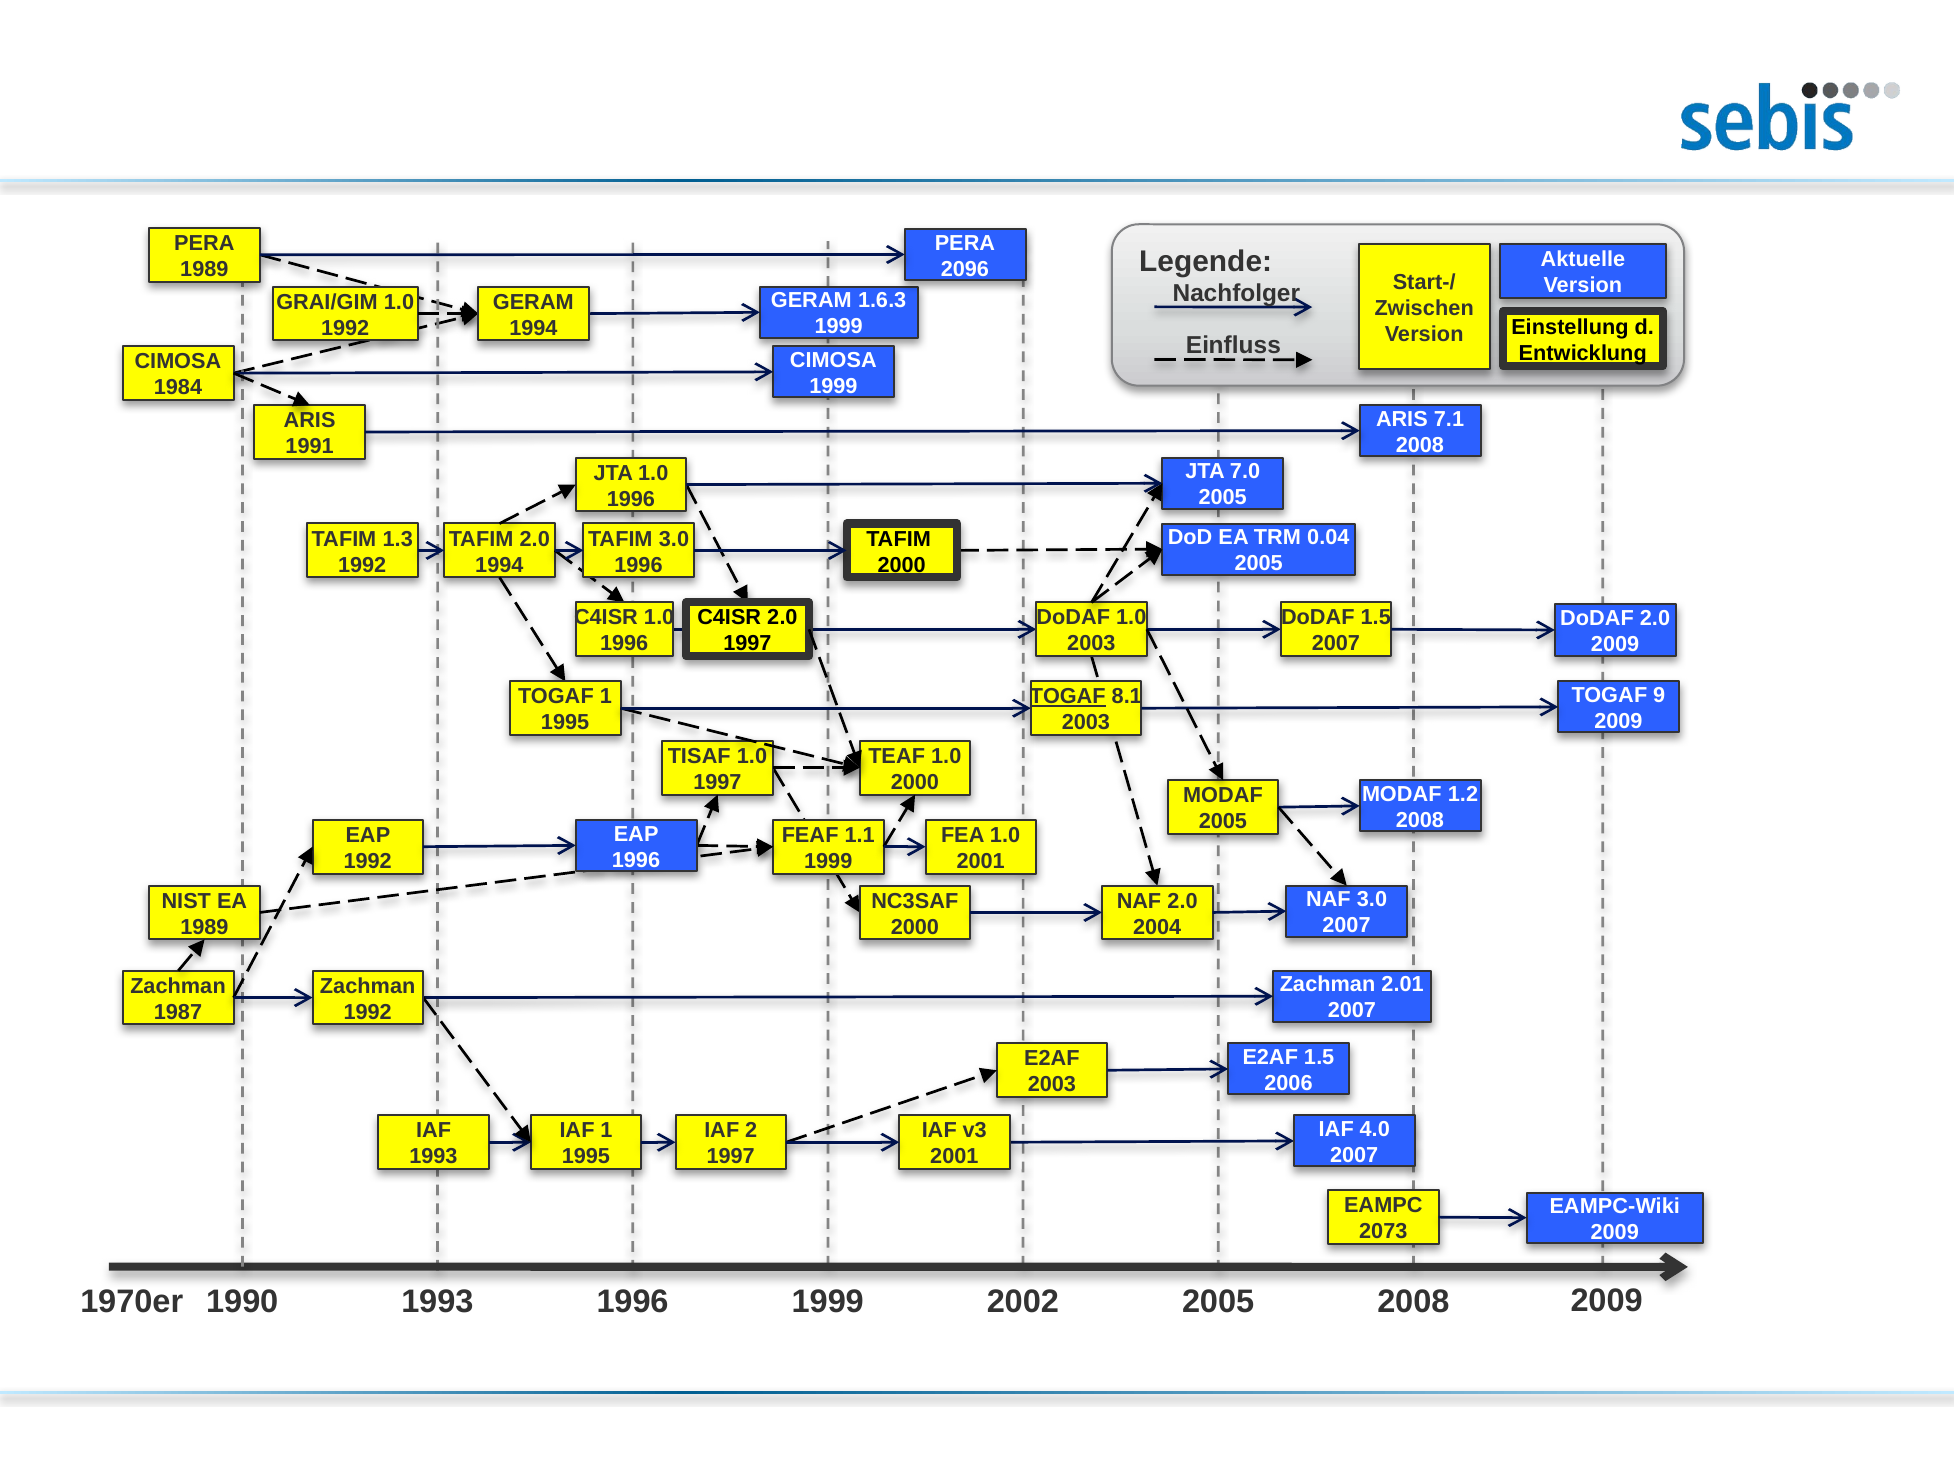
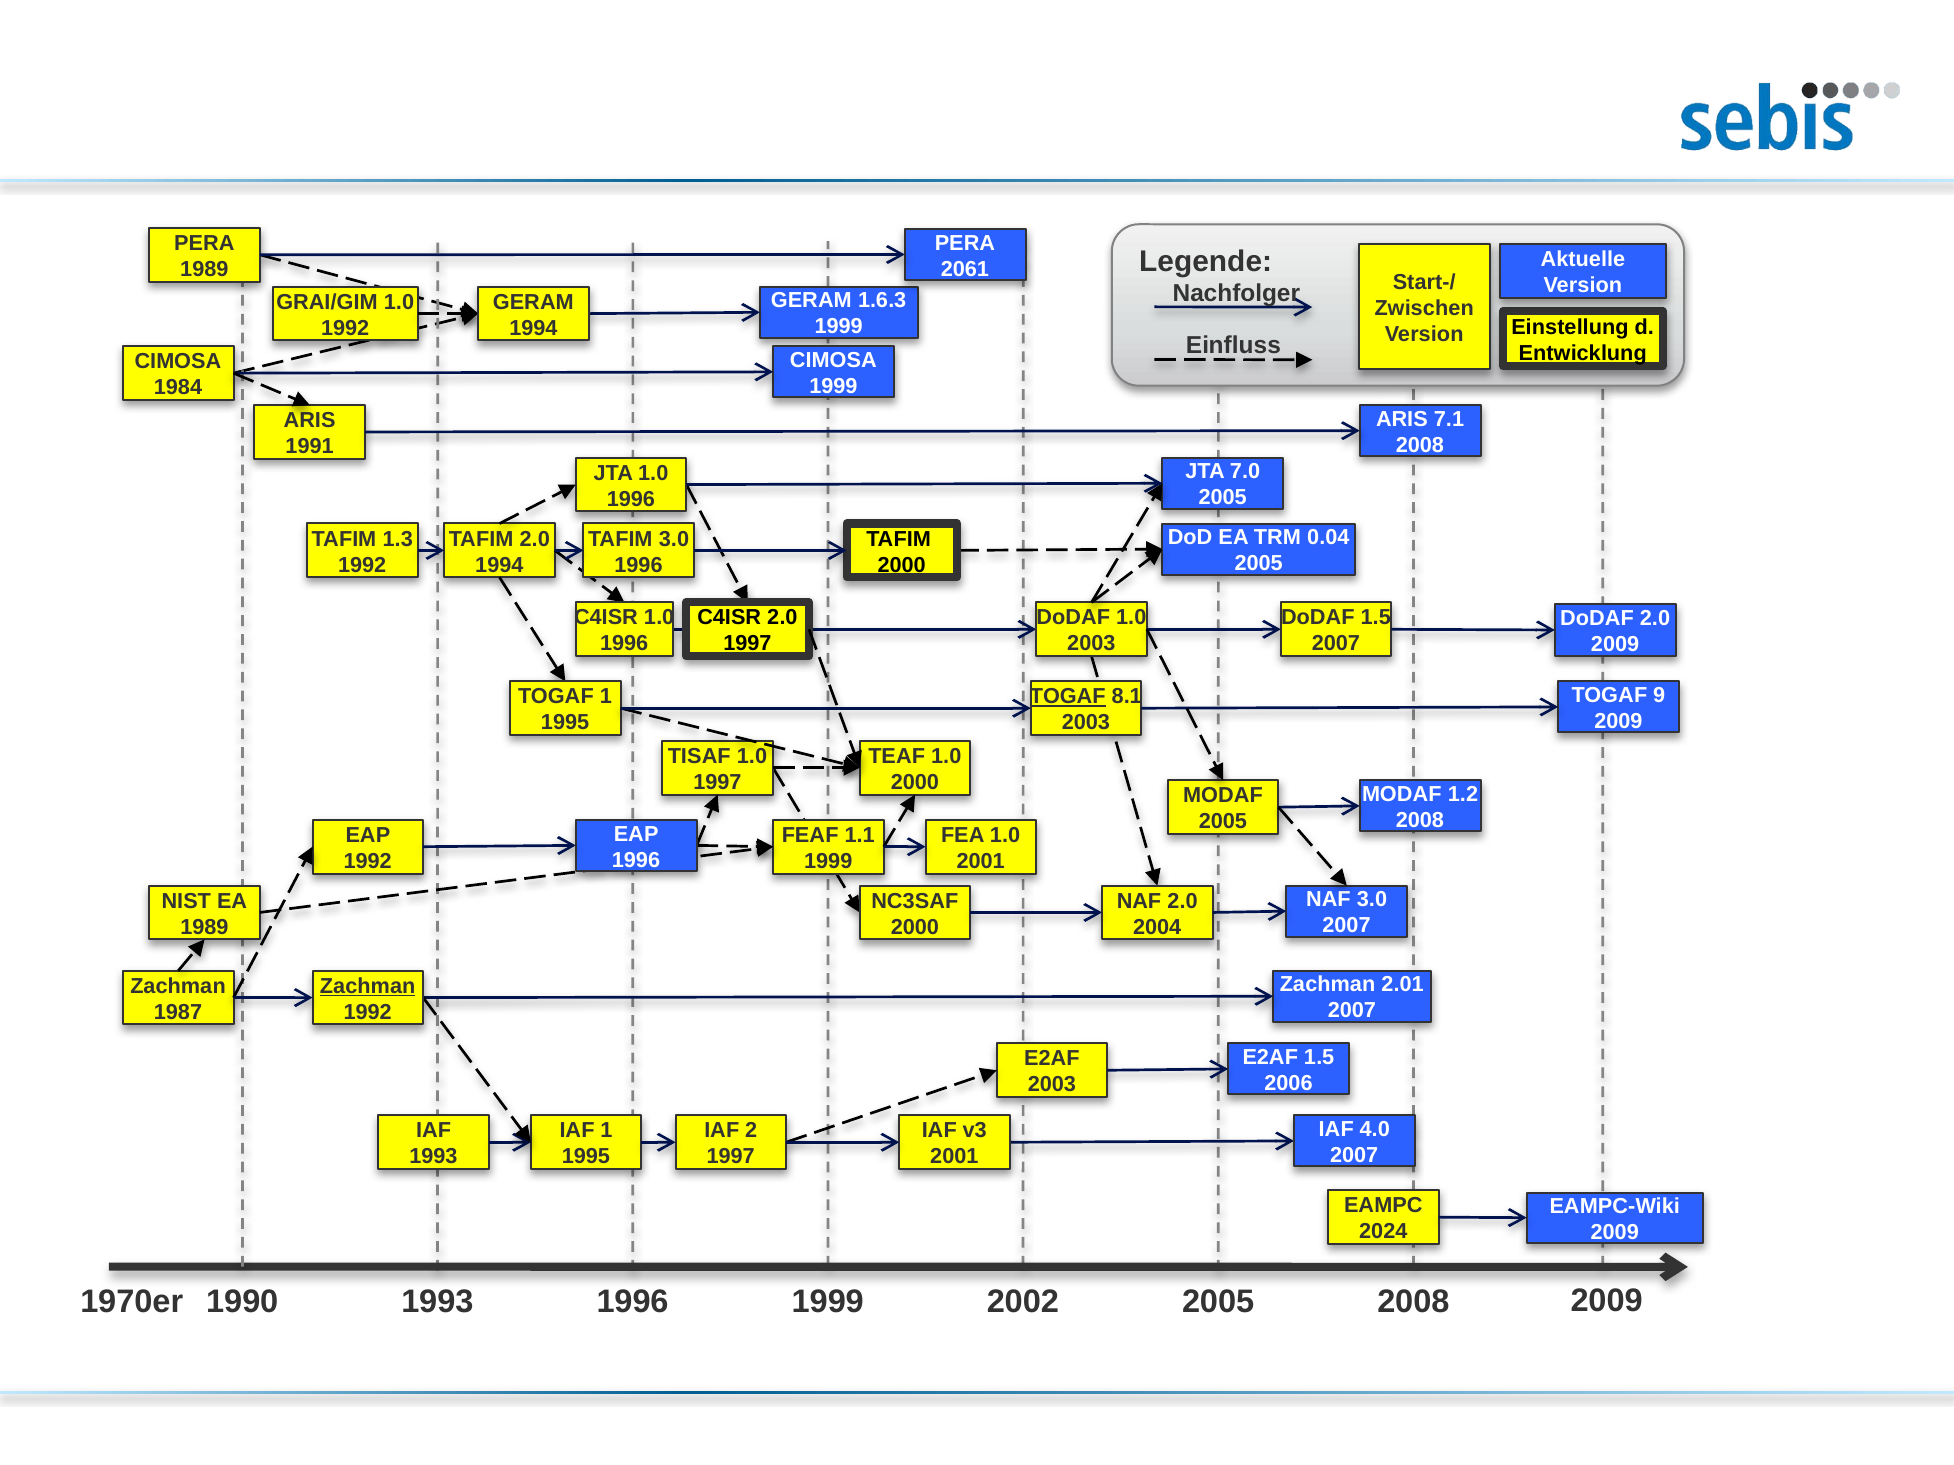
2096: 2096 -> 2061 (965, 269)
Zachman underline: none -> present (368, 986)
2073: 2073 -> 2024 (1383, 1232)
